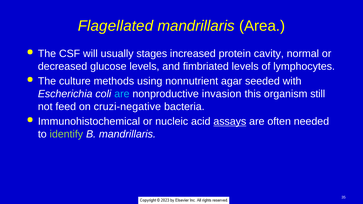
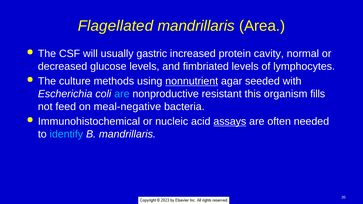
stages: stages -> gastric (152, 54)
nonnutrient underline: none -> present (192, 81)
invasion: invasion -> resistant (222, 94)
still: still -> fills (318, 94)
cruzi-negative: cruzi-negative -> meal-negative (127, 107)
identify colour: light green -> light blue (66, 134)
